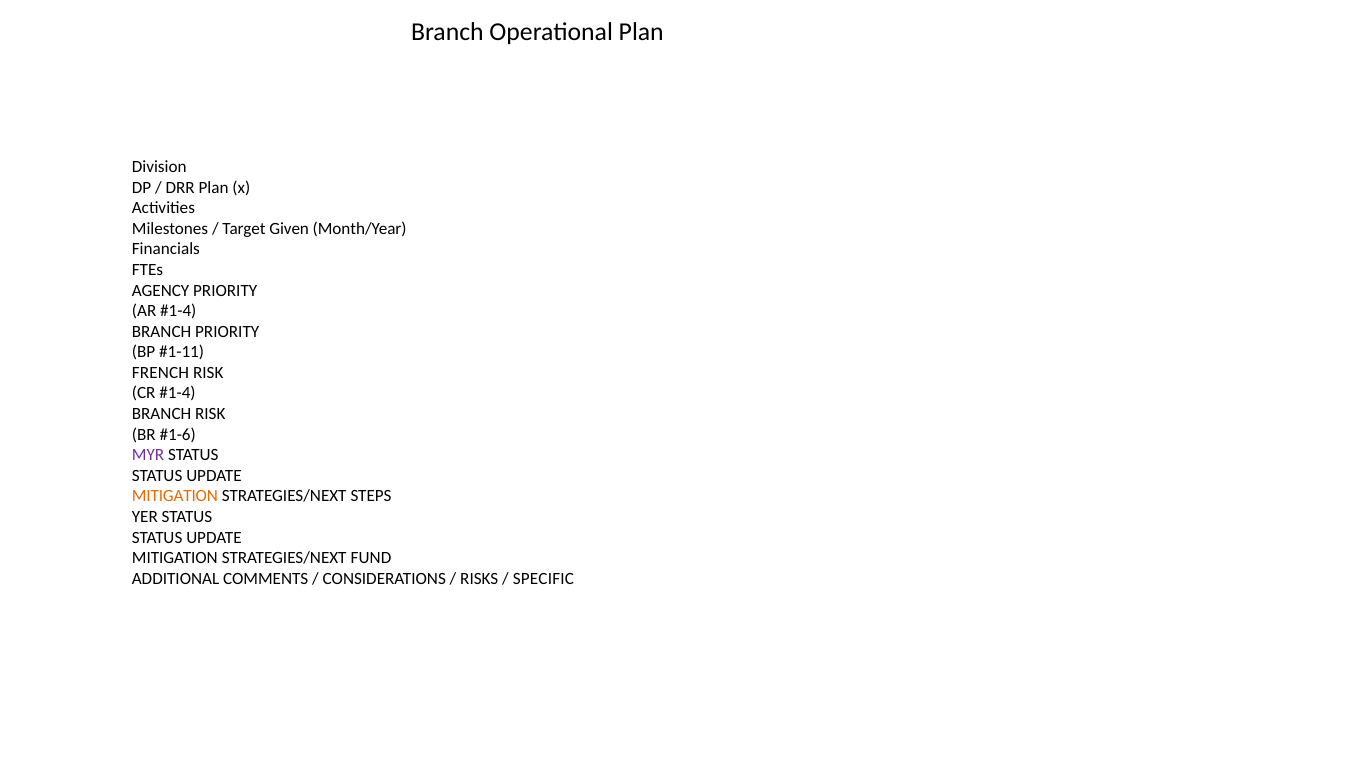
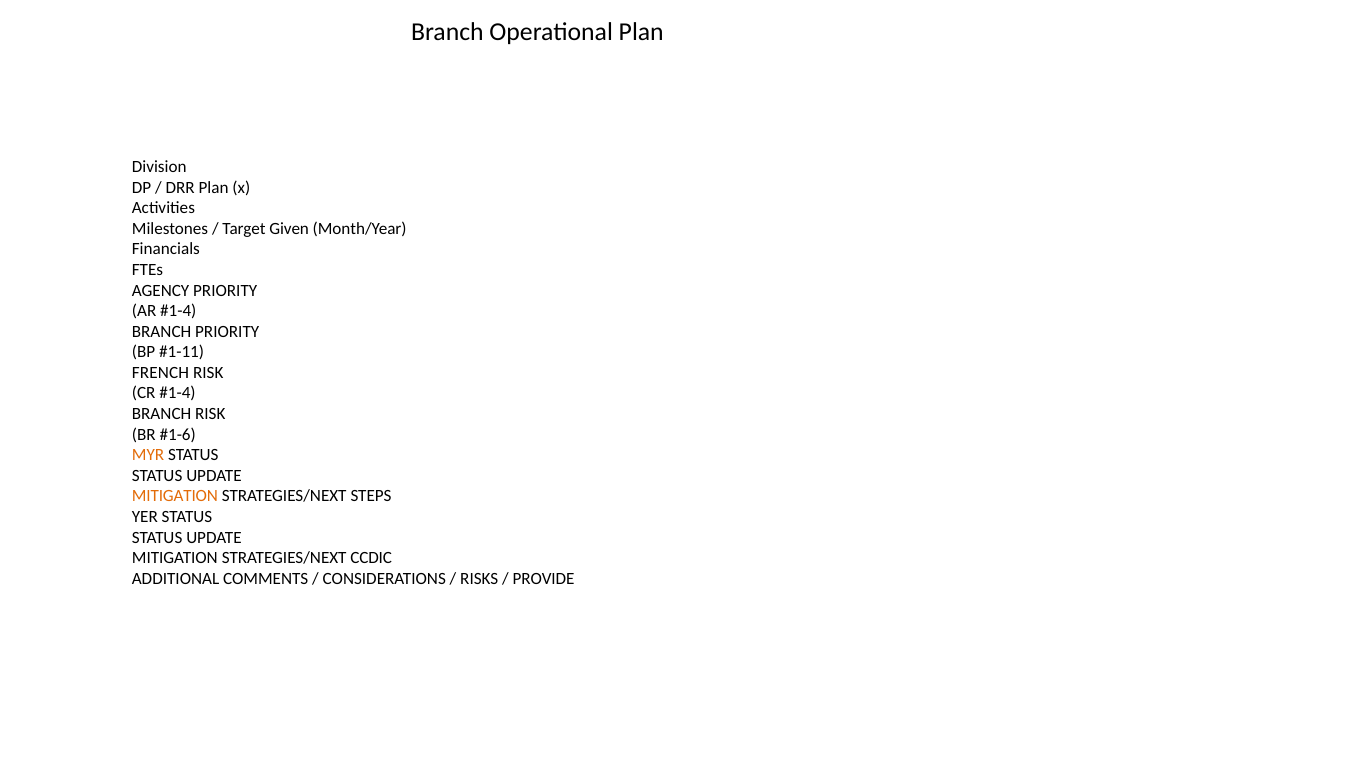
MYR colour: purple -> orange (148, 455)
FUND: FUND -> CCDIC (371, 558)
SPECIFIC: SPECIFIC -> PROVIDE (544, 578)
